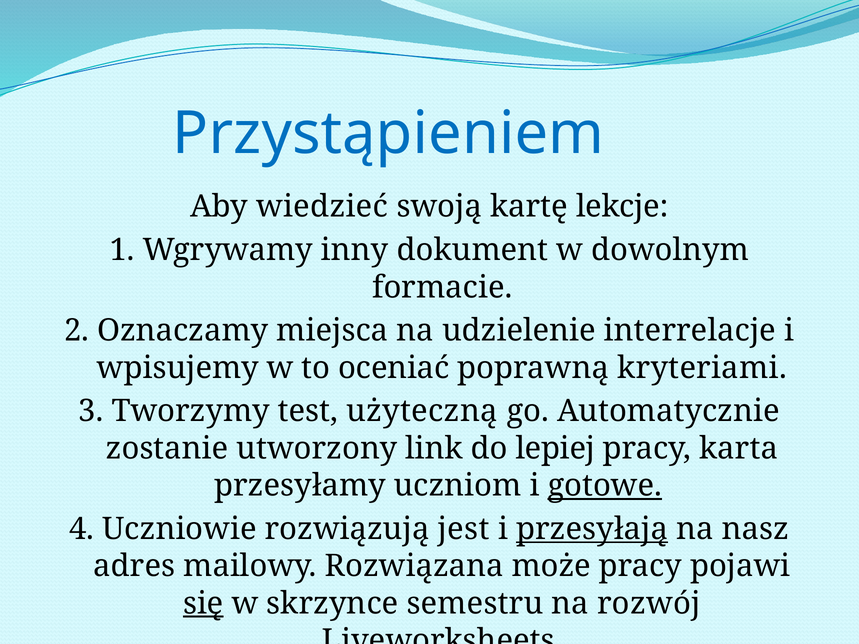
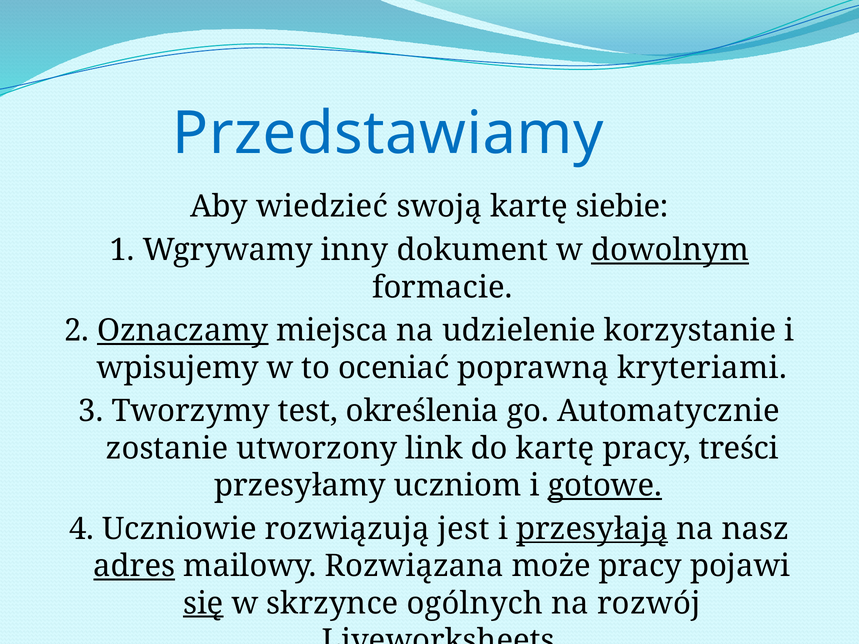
Przystąpieniem: Przystąpieniem -> Przedstawiamy (388, 134)
lekcje: lekcje -> siebie (622, 207)
dowolnym underline: none -> present (670, 250)
Oznaczamy underline: none -> present (183, 331)
interrelacje: interrelacje -> korzystanie (690, 331)
użyteczną: użyteczną -> określenia (422, 411)
do lepiej: lepiej -> kartę (555, 449)
karta: karta -> treści (739, 449)
adres underline: none -> present (134, 566)
semestru: semestru -> ogólnych (475, 604)
